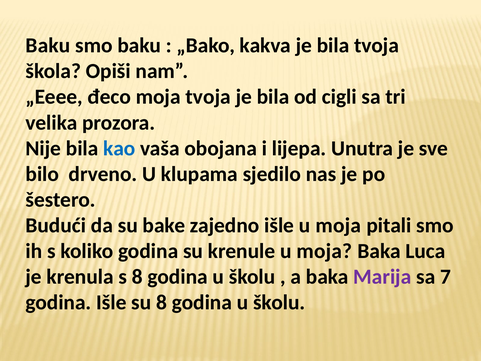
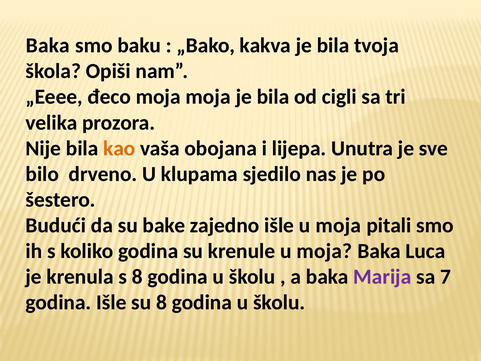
Baku: Baku -> Baka (48, 46)
moja tvoja: tvoja -> moja (208, 97)
kao colour: blue -> orange (119, 148)
